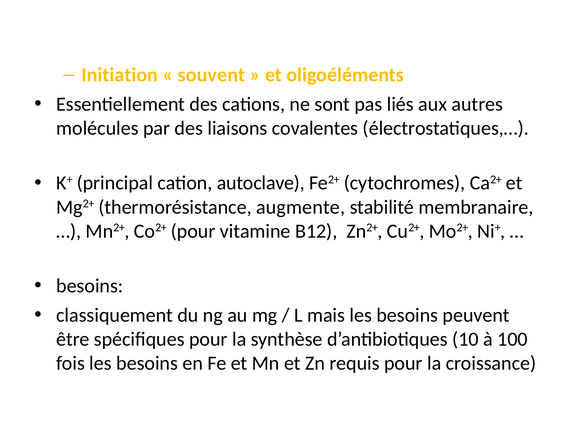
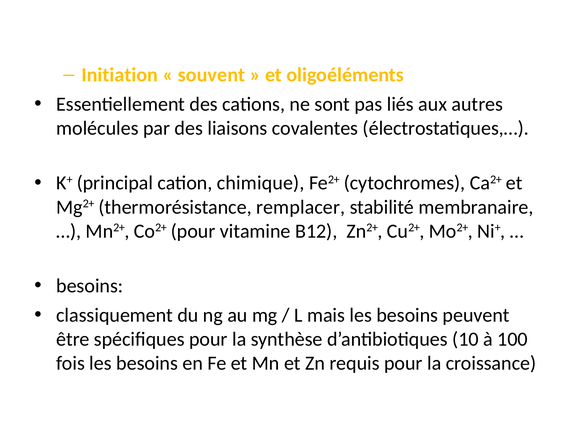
autoclave: autoclave -> chimique (261, 183)
augmente: augmente -> remplacer (301, 207)
